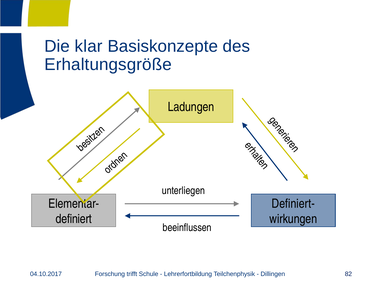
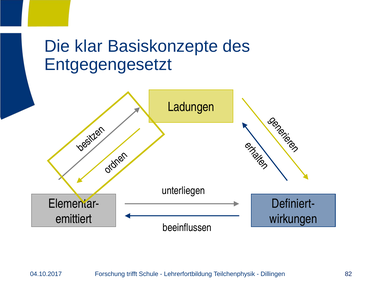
Erhaltungsgröße: Erhaltungsgröße -> Entgegengesetzt (108, 64)
definiert: definiert -> emittiert (74, 219)
